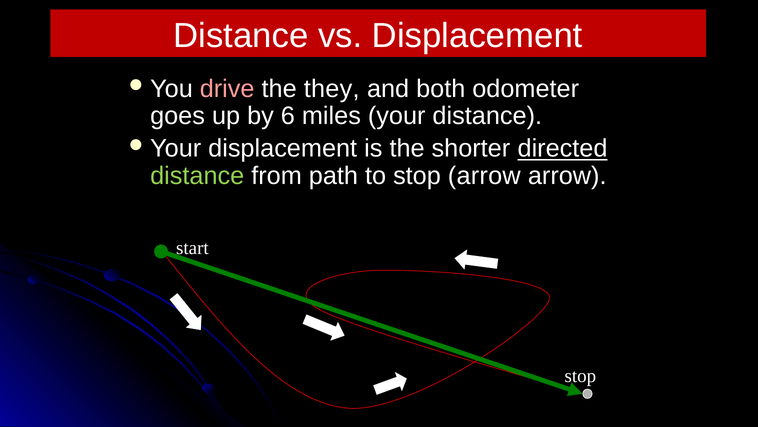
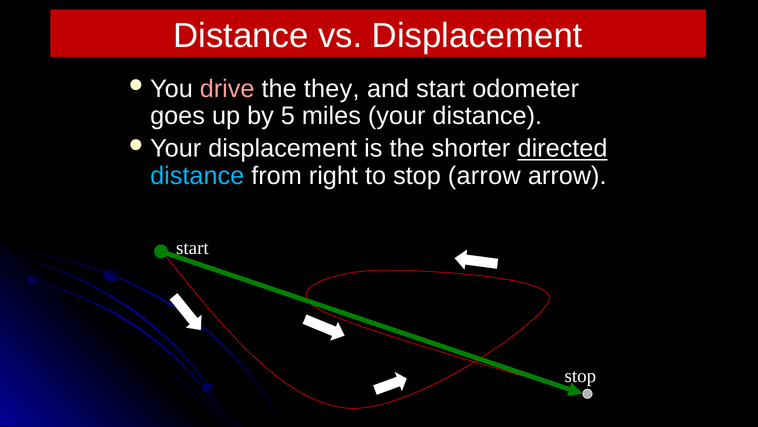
and both: both -> start (441, 89)
6: 6 -> 5 (288, 116)
distance colour: light green -> light blue (197, 176)
path: path -> right (333, 176)
